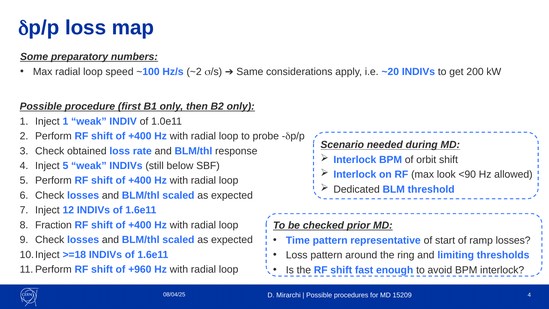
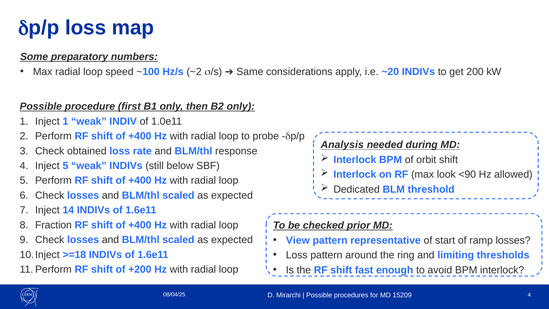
Scenario: Scenario -> Analysis (342, 145)
12: 12 -> 14 (68, 210)
Time: Time -> View (298, 240)
+960: +960 -> +200 (140, 269)
